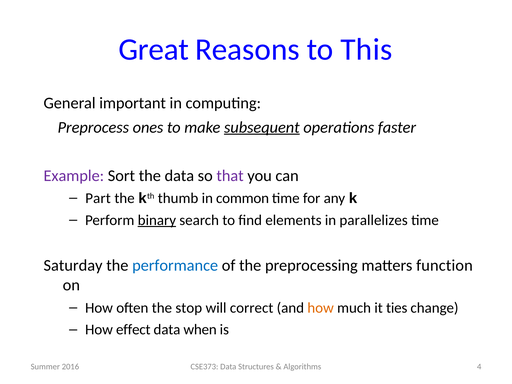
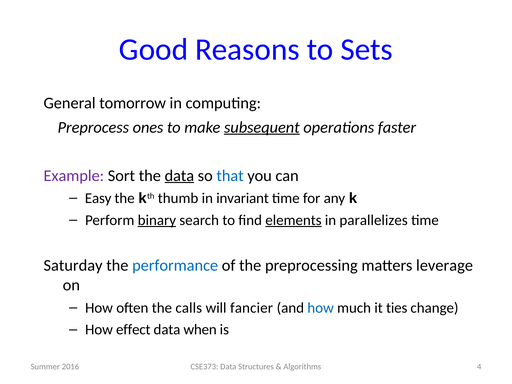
Great: Great -> Good (154, 50)
This: This -> Sets (367, 50)
important: important -> tomorrow (133, 103)
data underline: none -> present (179, 176)
that colour: purple -> blue (230, 176)
Part: Part -> Easy (98, 198)
common: common -> invariant (243, 198)
elements underline: none -> present (293, 220)
function: function -> leverage (445, 266)
stop: stop -> calls (189, 308)
correct: correct -> fancier (252, 308)
how colour: orange -> blue (321, 308)
